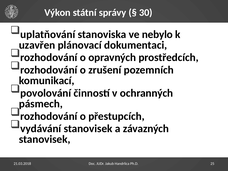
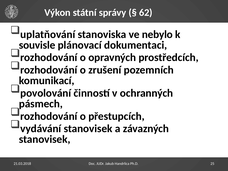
30: 30 -> 62 (146, 13)
uzavřen: uzavřen -> souvisle (37, 45)
